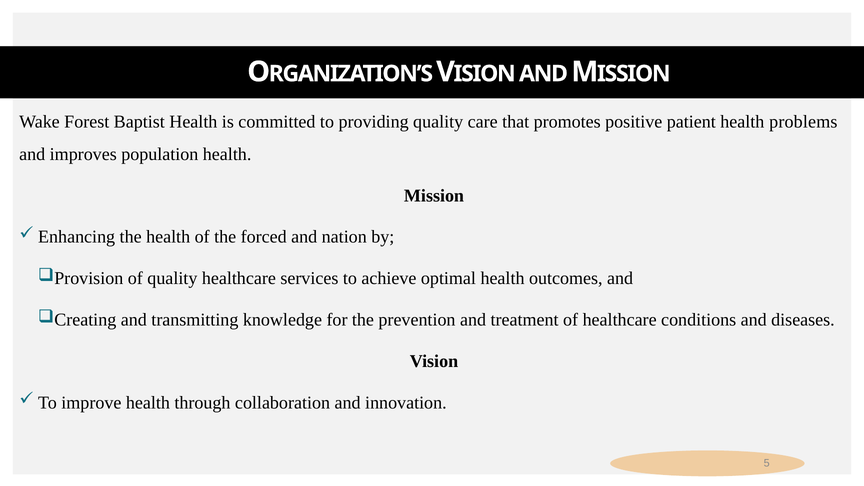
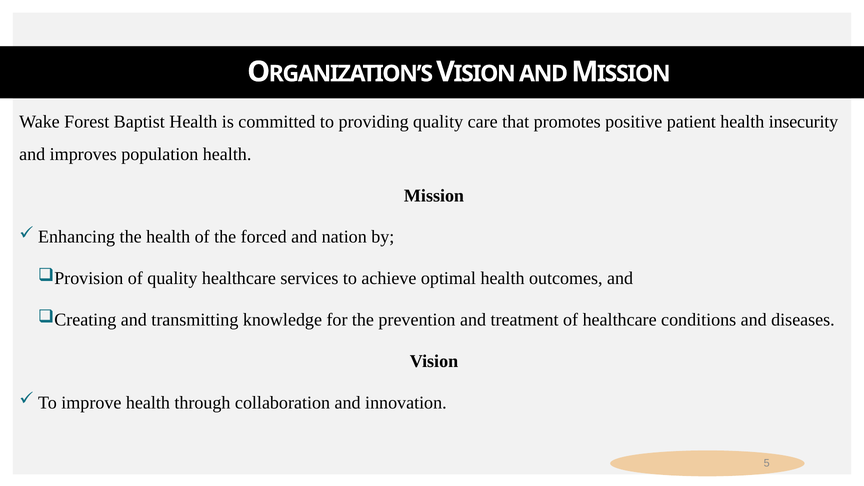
problems: problems -> insecurity (803, 122)
